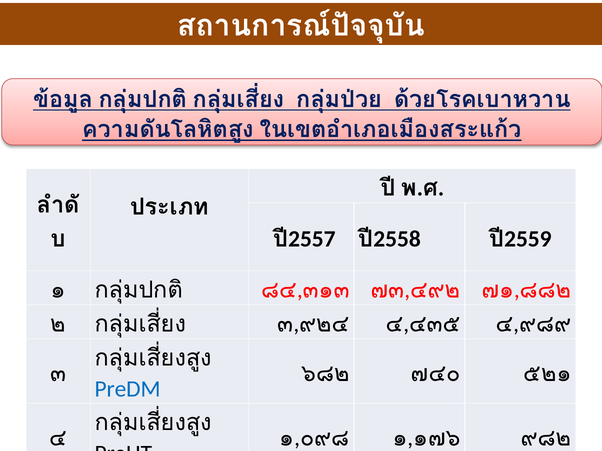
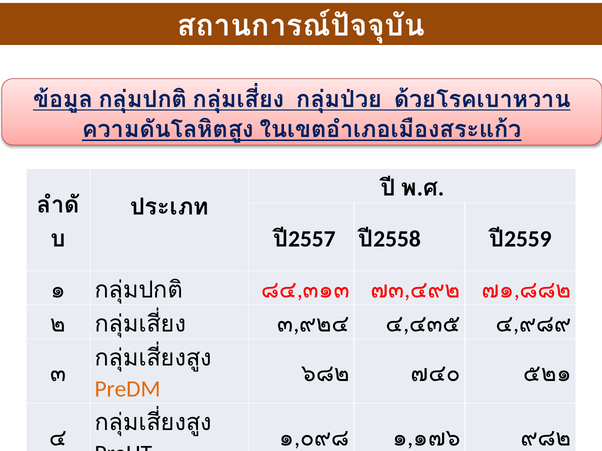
PreDM colour: blue -> orange (128, 390)
